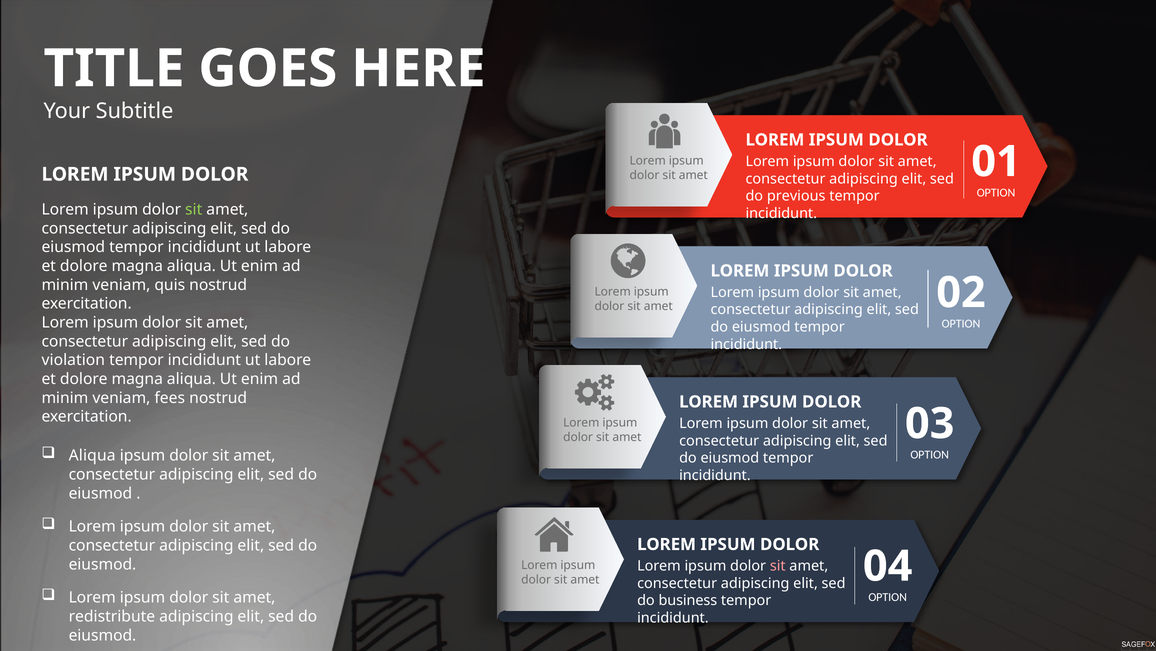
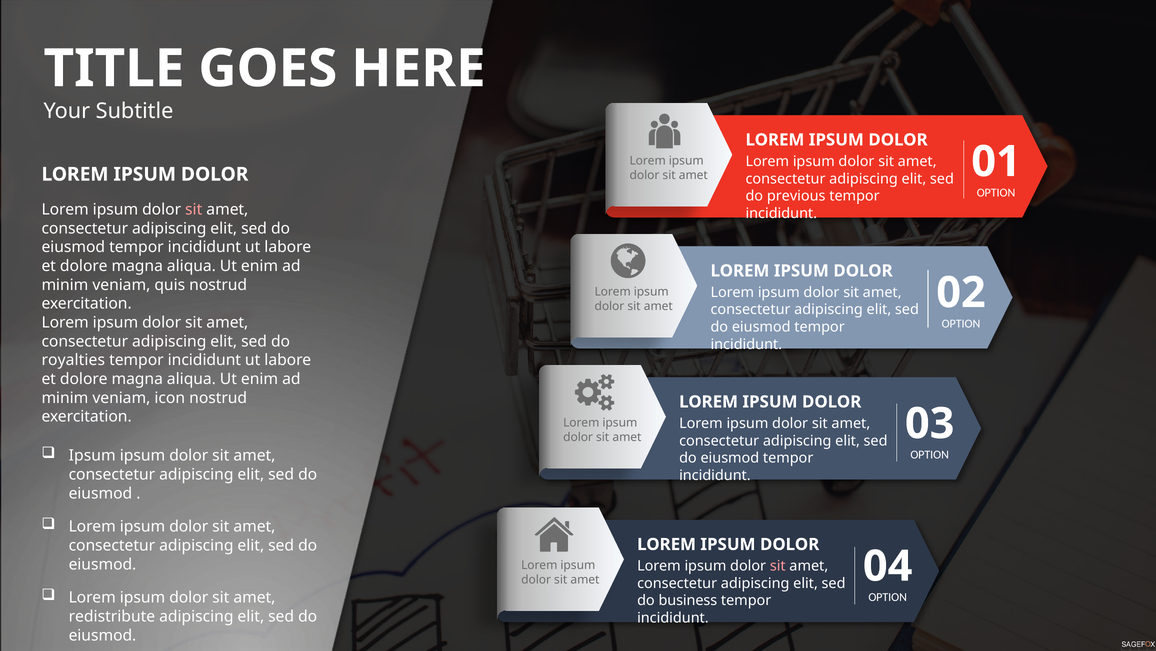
sit colour: light green -> pink (194, 209)
violation: violation -> royalties (73, 360)
fees: fees -> icon (170, 397)
Aliqua: Aliqua -> Ipsum (92, 455)
